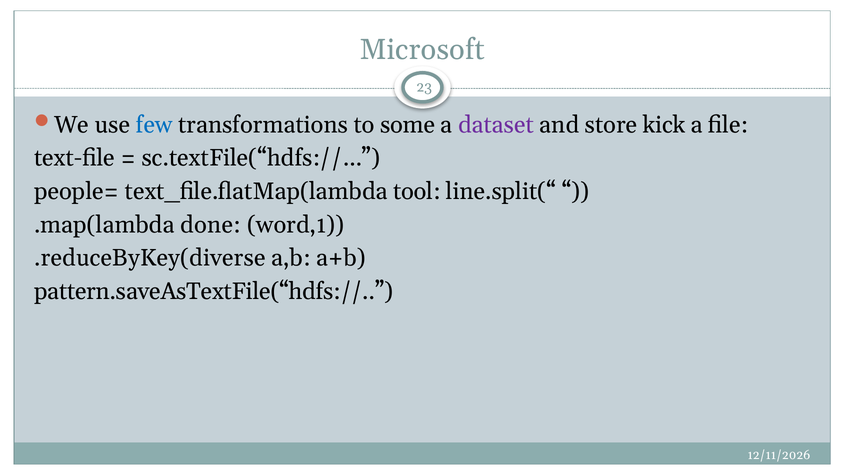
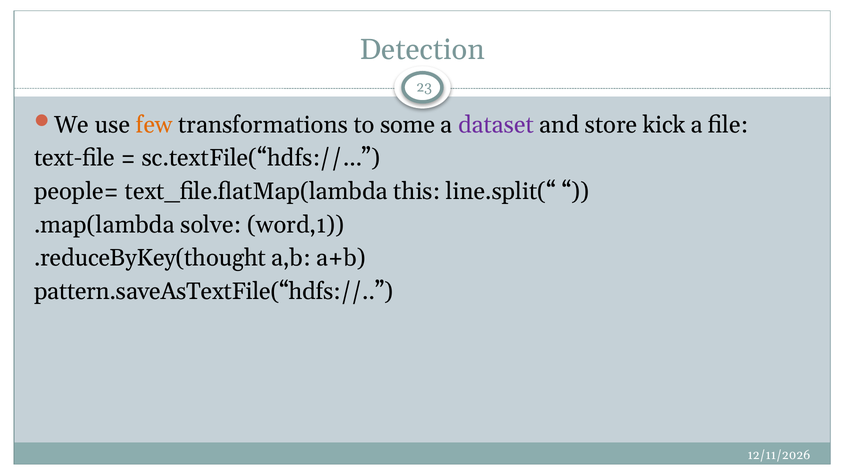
Microsoft: Microsoft -> Detection (422, 50)
few colour: blue -> orange (154, 125)
tool: tool -> this (417, 192)
done: done -> solve (211, 225)
.reduceByKey(diverse: .reduceByKey(diverse -> .reduceByKey(thought (150, 258)
